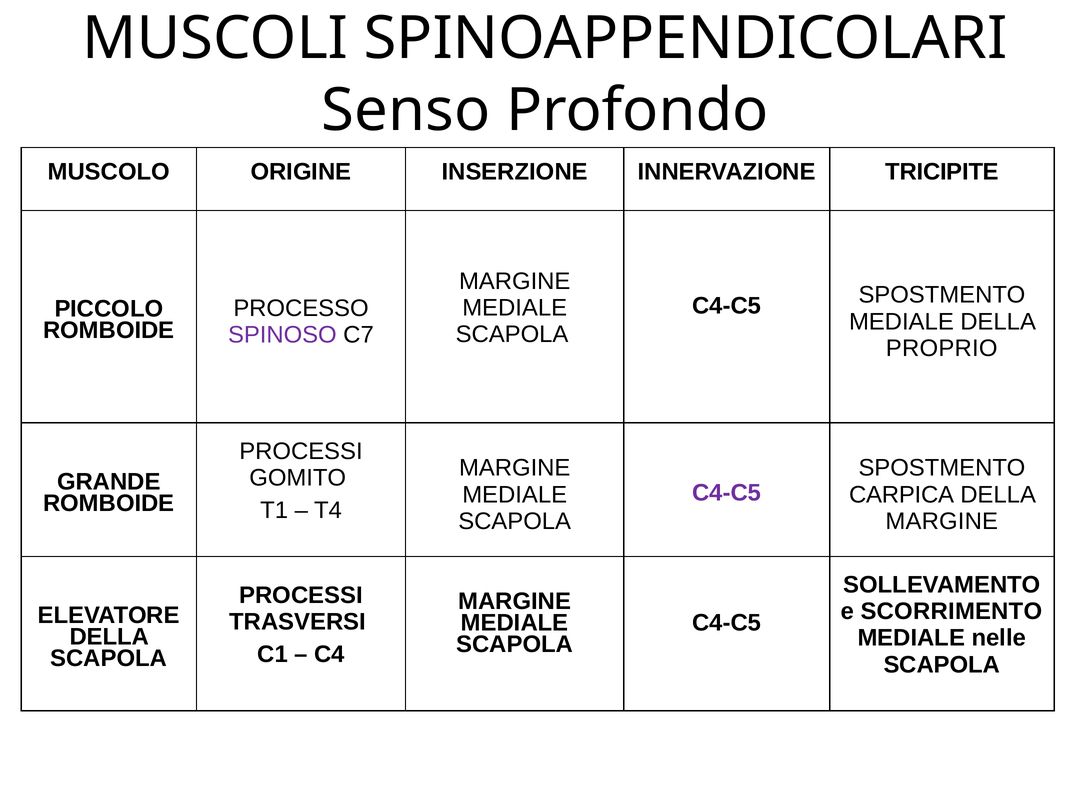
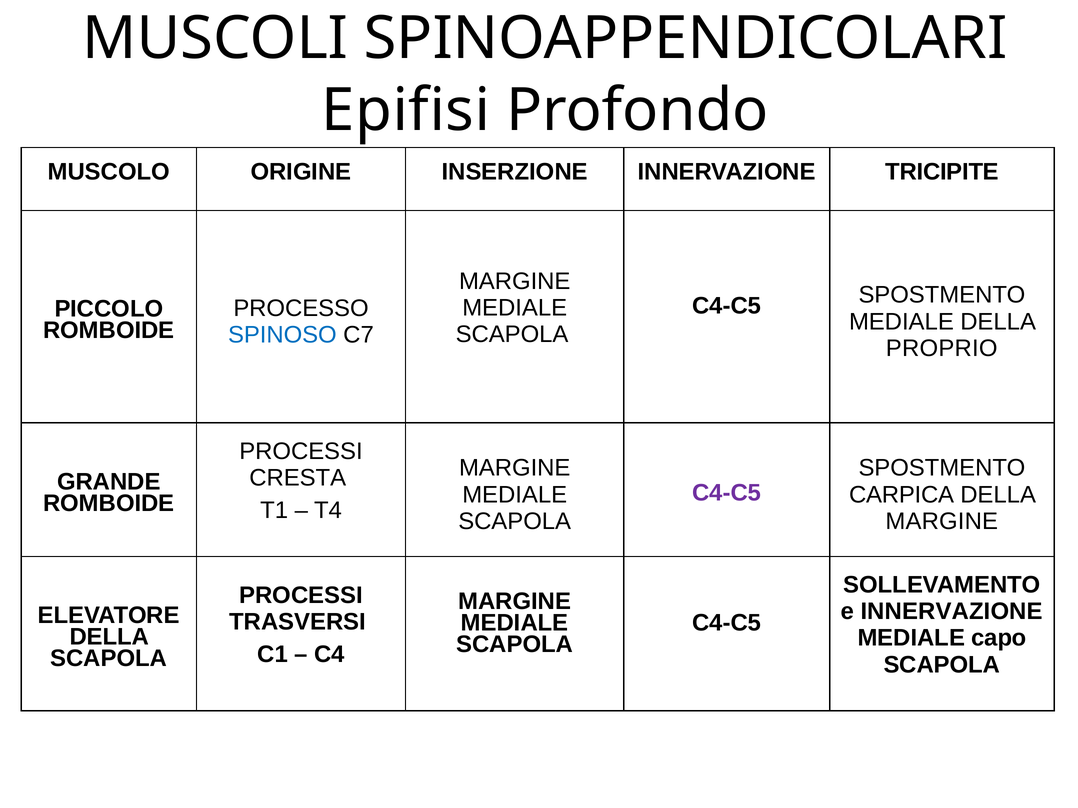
Senso: Senso -> Epifisi (406, 110)
SPINOSO colour: purple -> blue (282, 335)
GOMITO: GOMITO -> CRESTA (298, 478)
e SCORRIMENTO: SCORRIMENTO -> INNERVAZIONE (952, 612)
nelle: nelle -> capo (999, 638)
